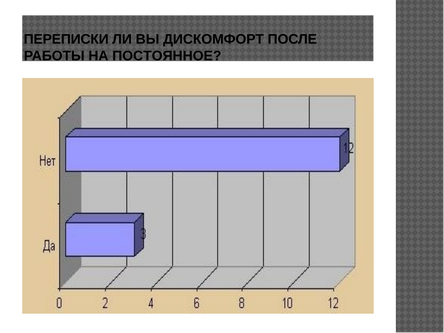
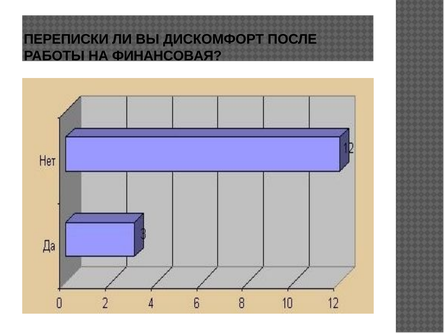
ПОСТОЯННОЕ: ПОСТОЯННОЕ -> ФИНАНСОВАЯ (167, 56)
